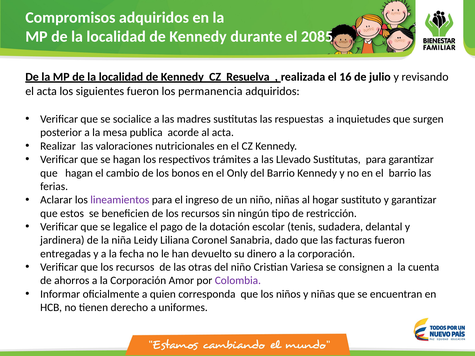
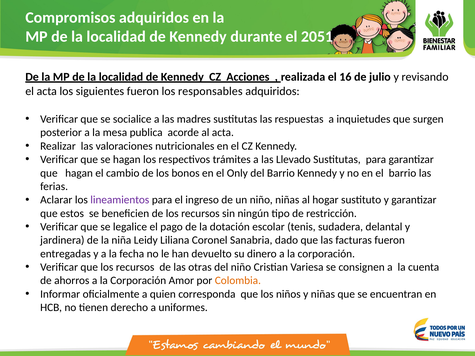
2085: 2085 -> 2051 (317, 36)
Resuelva: Resuelva -> Acciones (248, 77)
permanencia: permanencia -> responsables (210, 91)
Colombia colour: purple -> orange (238, 281)
